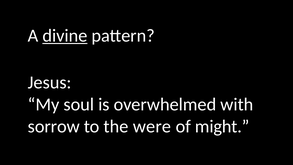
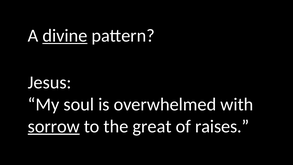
sorrow underline: none -> present (54, 126)
were: were -> great (152, 126)
might: might -> raises (222, 126)
